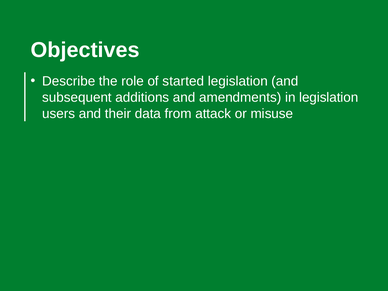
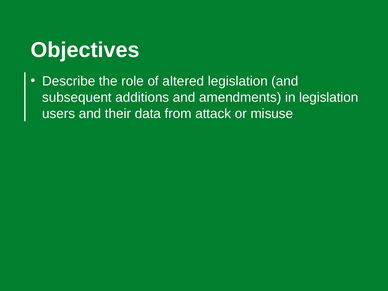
started: started -> altered (183, 81)
